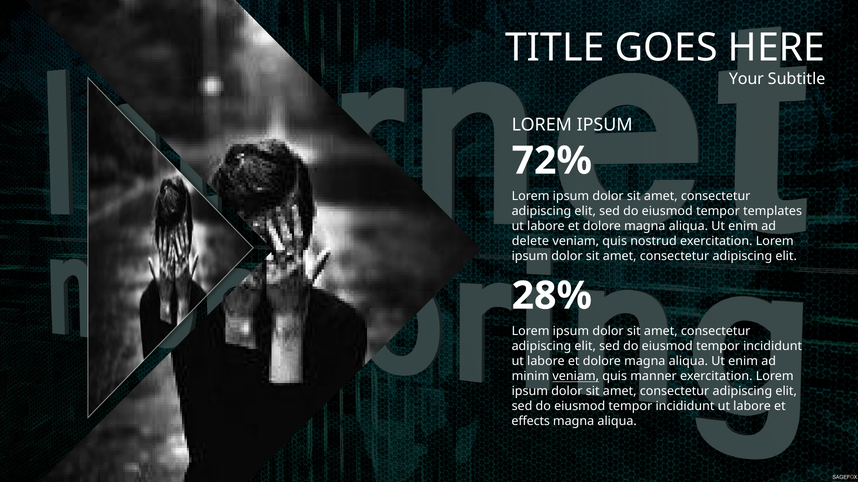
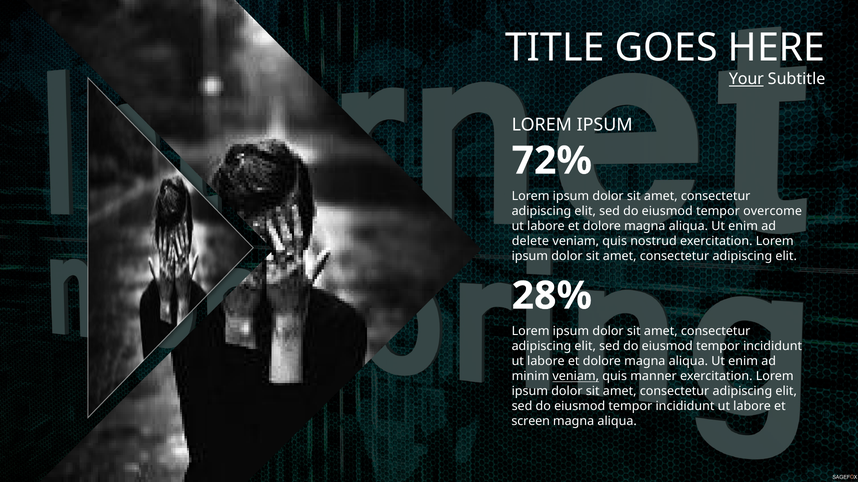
Your underline: none -> present (746, 79)
templates: templates -> overcome (773, 212)
effects: effects -> screen (531, 422)
